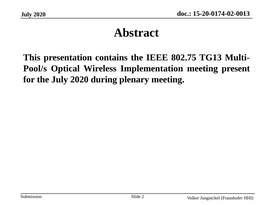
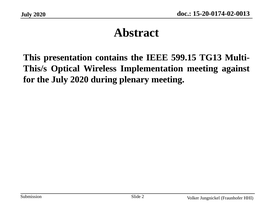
802.75: 802.75 -> 599.15 (184, 58)
Pool/s: Pool/s -> This/s (35, 68)
present: present -> against (236, 68)
